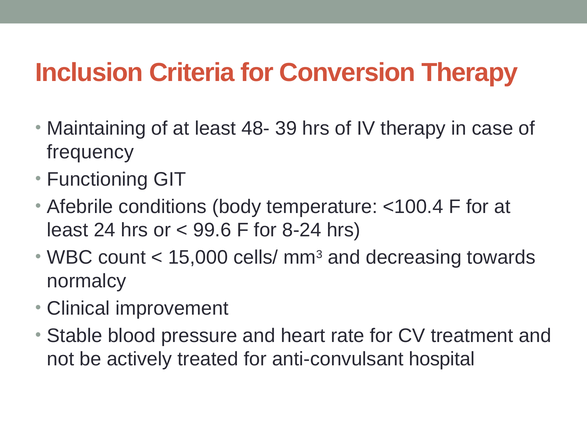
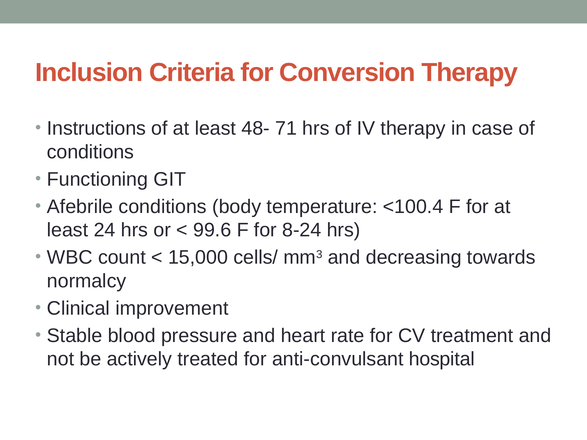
Maintaining: Maintaining -> Instructions (96, 129)
39: 39 -> 71 (286, 129)
frequency: frequency -> conditions (91, 152)
